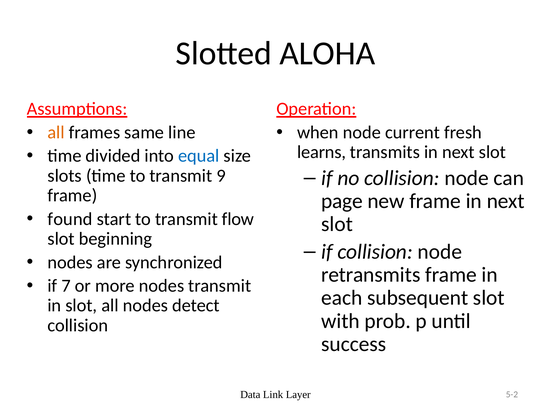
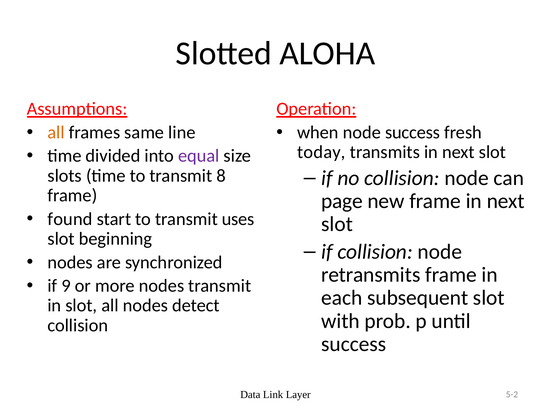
node current: current -> success (413, 132)
learns: learns -> today (321, 152)
equal colour: blue -> purple (199, 156)
9: 9 -> 8 (221, 176)
flow: flow -> uses (238, 219)
7: 7 -> 9 (66, 286)
